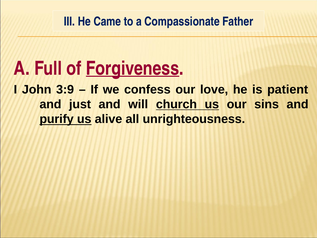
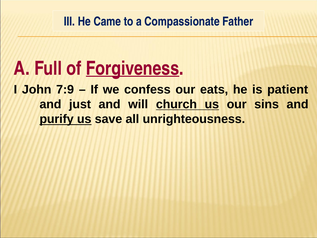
3:9: 3:9 -> 7:9 (65, 89)
love: love -> eats (214, 89)
alive: alive -> save (109, 119)
